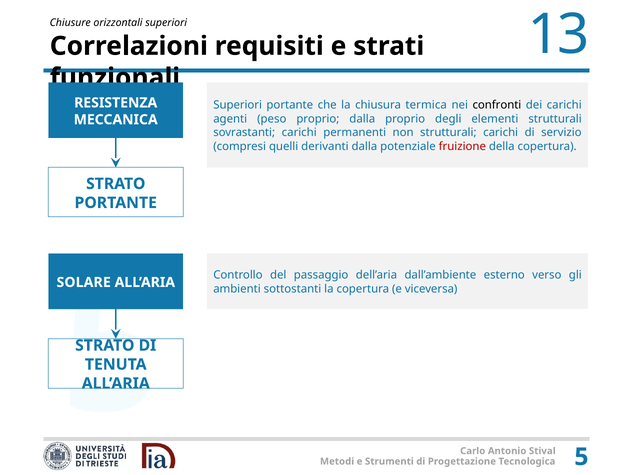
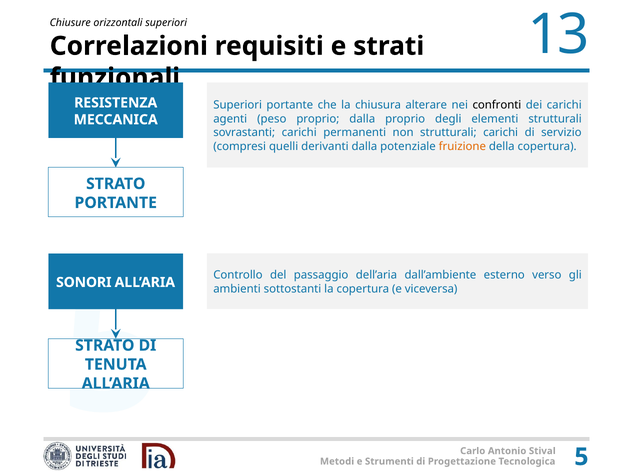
termica: termica -> alterare (426, 105)
fruizione colour: red -> orange (462, 146)
SOLARE: SOLARE -> SONORI (84, 282)
